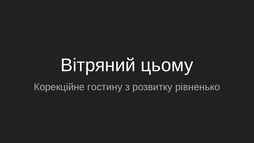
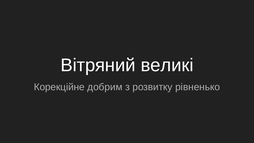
цьому: цьому -> великі (167, 65)
гостину: гостину -> добрим (105, 87)
